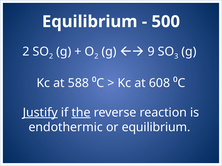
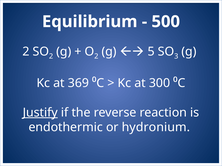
9: 9 -> 5 (151, 52)
588: 588 -> 369 (78, 83)
608: 608 -> 300 (159, 83)
the underline: present -> none (81, 113)
or equilibrium: equilibrium -> hydronium (156, 128)
